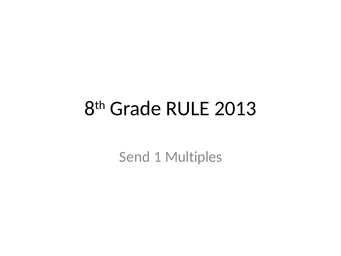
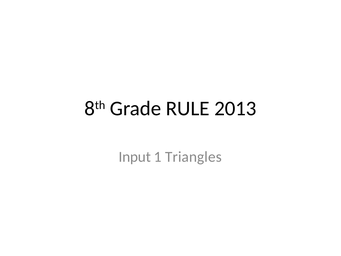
Send: Send -> Input (135, 157)
Multiples: Multiples -> Triangles (193, 157)
